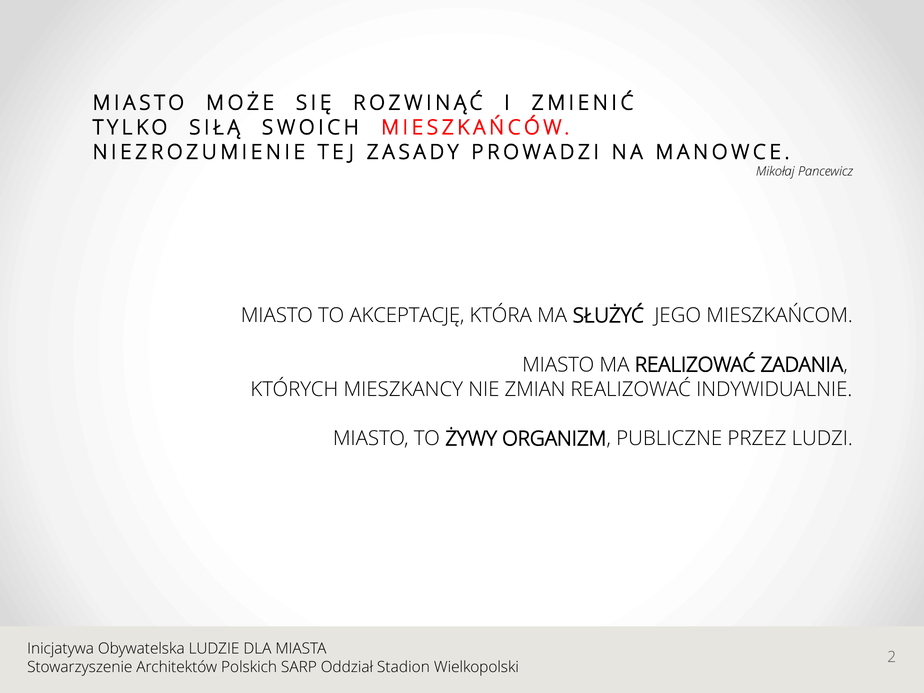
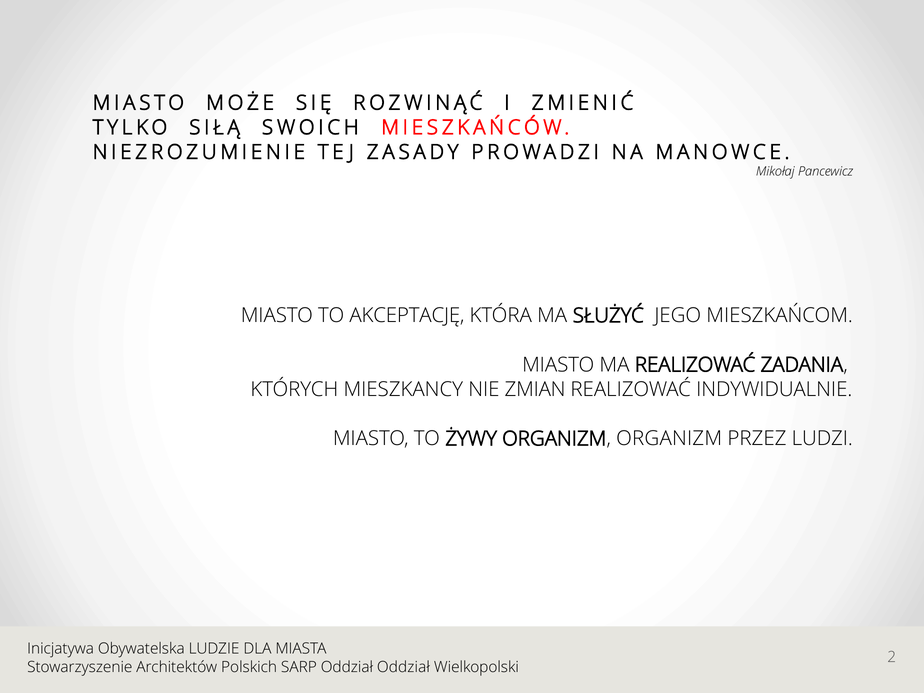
ORGANIZM PUBLICZNE: PUBLICZNE -> ORGANIZM (669, 439)
Oddział Stadion: Stadion -> Oddział (403, 667)
